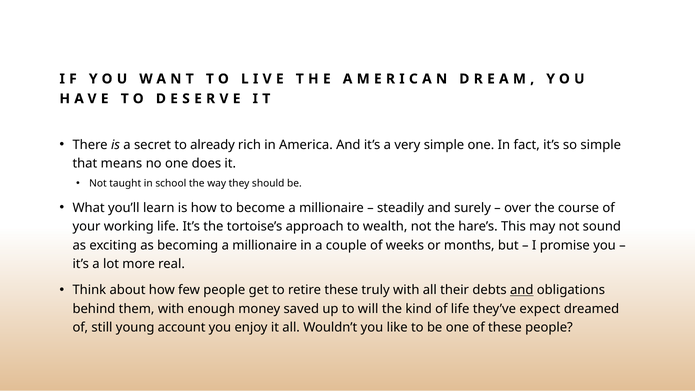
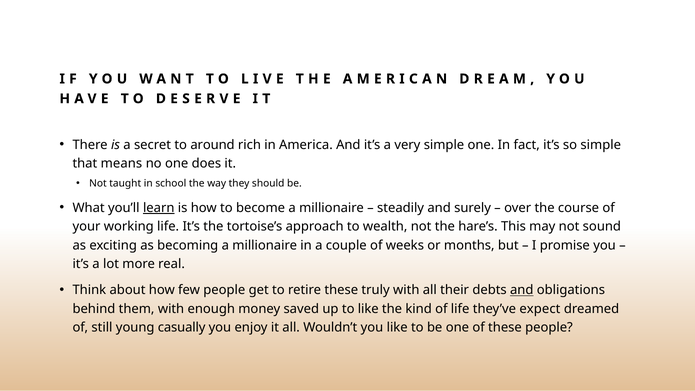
already: already -> around (213, 145)
learn underline: none -> present (159, 208)
to will: will -> like (368, 309)
account: account -> casually (182, 328)
